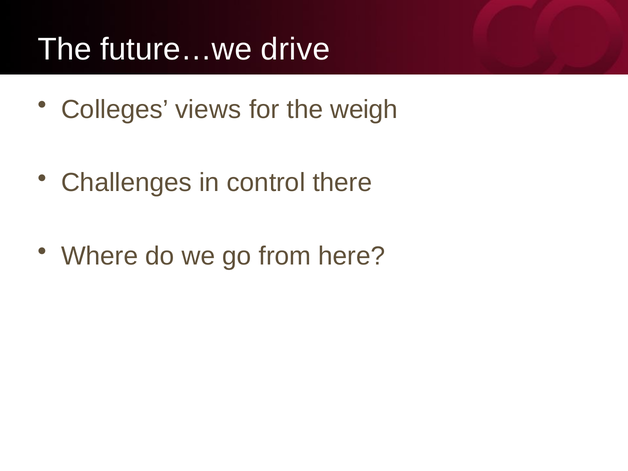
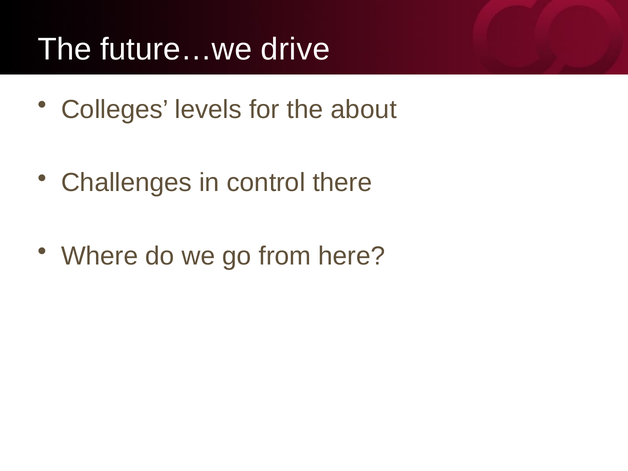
views: views -> levels (208, 110)
weigh: weigh -> about (364, 110)
